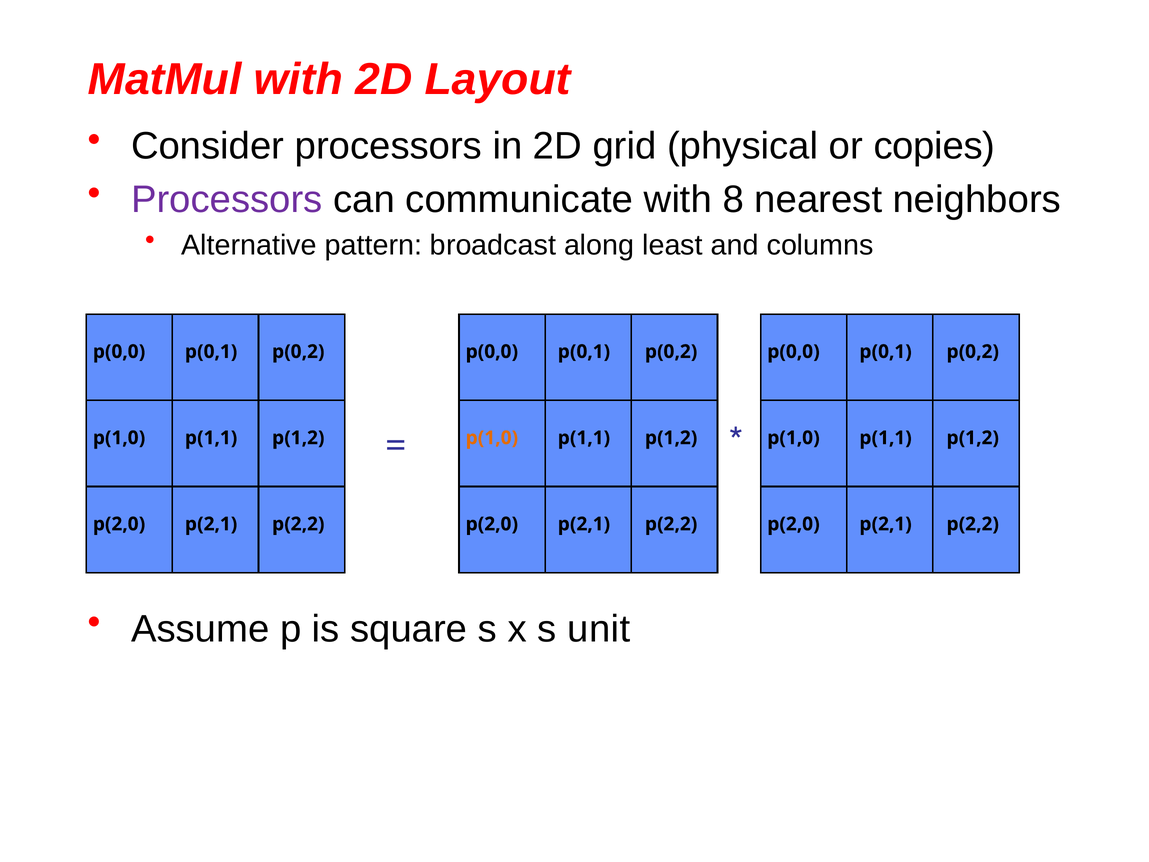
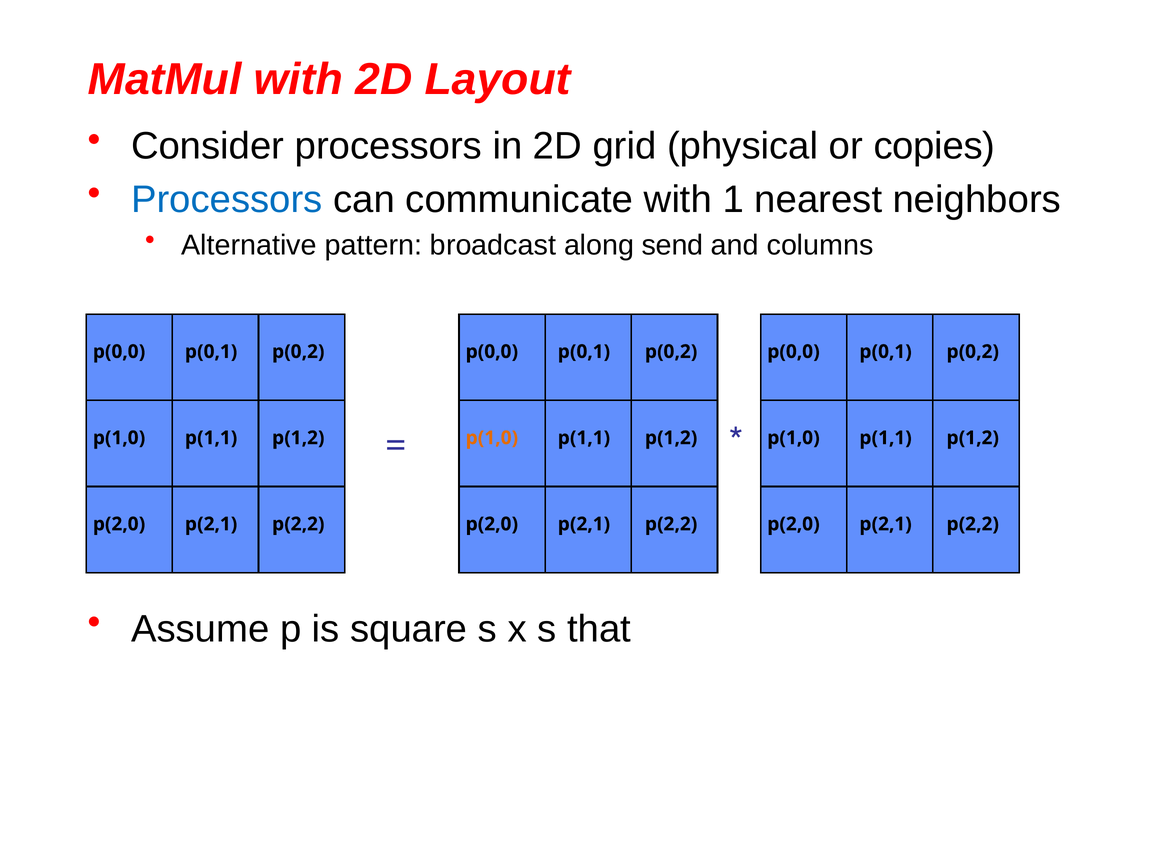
Processors colour: purple -> blue (227, 200)
8: 8 -> 1 (733, 200)
least: least -> send (673, 245)
unit: unit -> that (599, 629)
